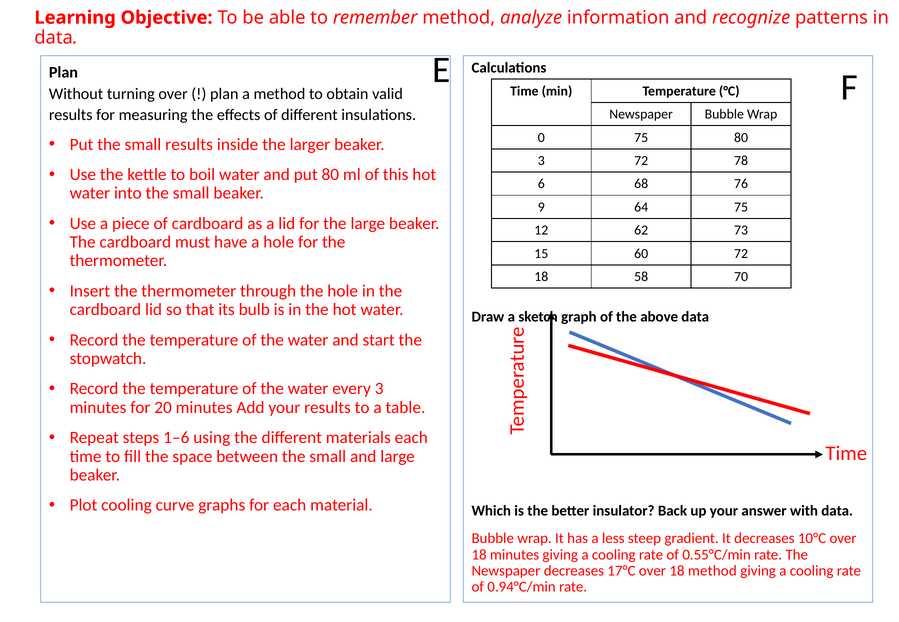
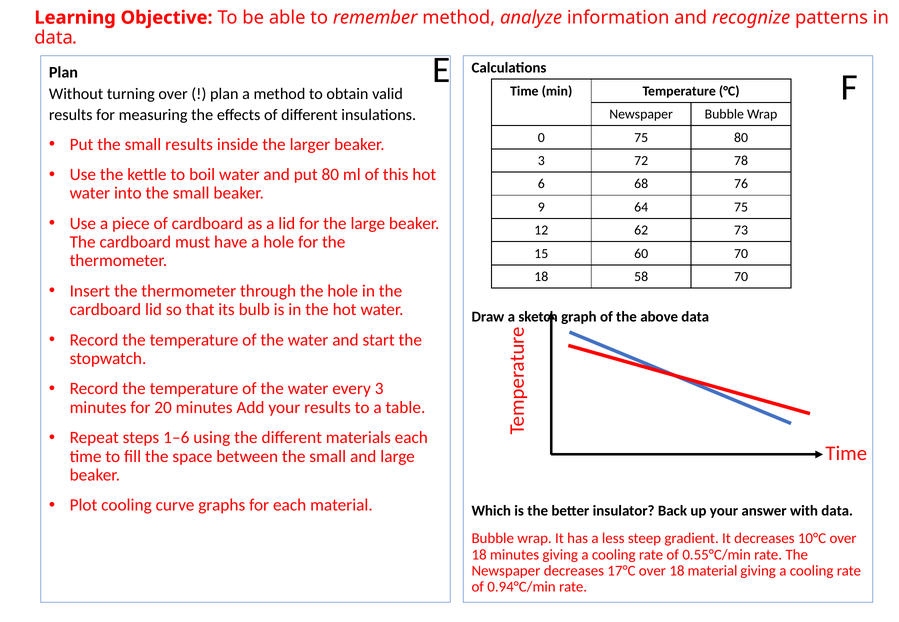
60 72: 72 -> 70 (741, 254)
18 method: method -> material (713, 571)
